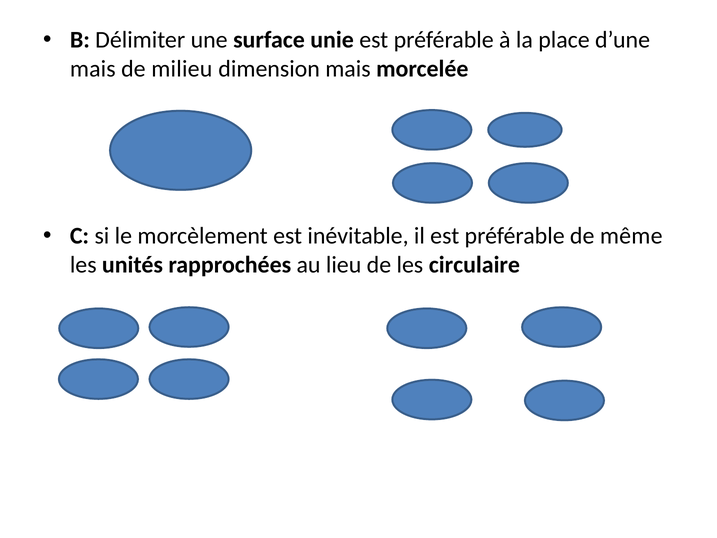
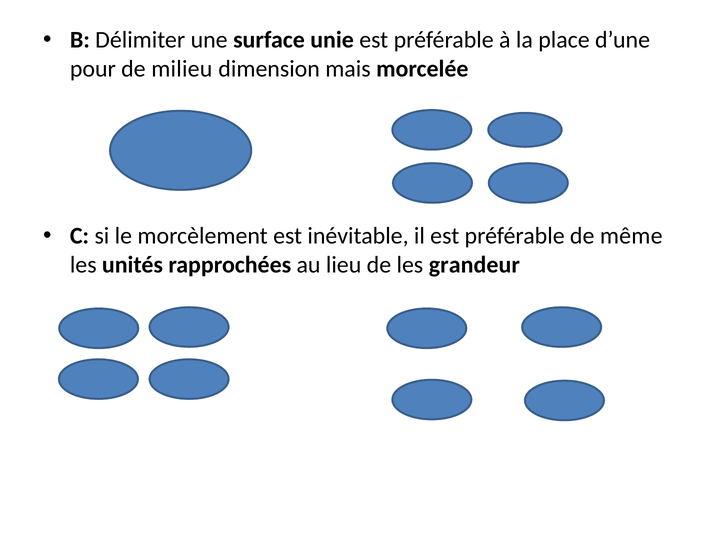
mais: mais -> pour (93, 69)
circulaire: circulaire -> grandeur (474, 265)
